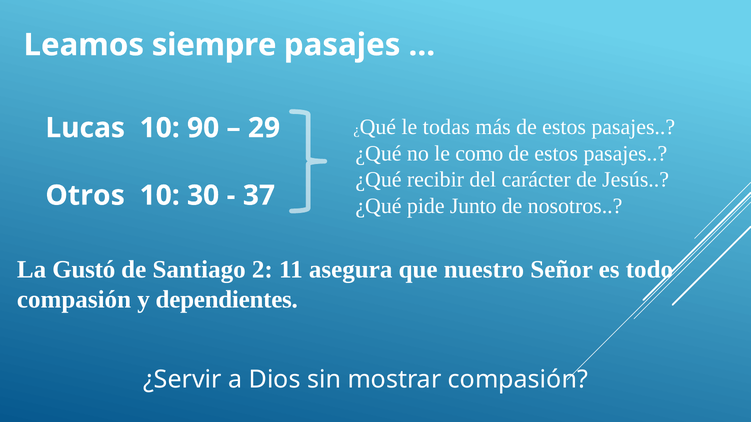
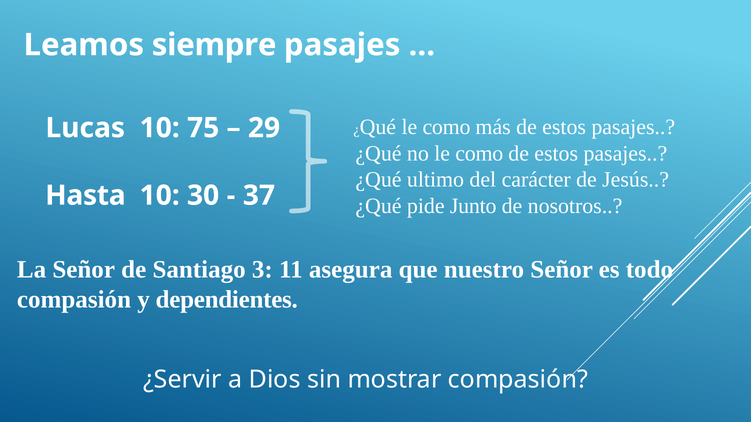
todas: todas -> como (447, 127)
90: 90 -> 75 (203, 128)
recibir: recibir -> ultimo (436, 180)
Otros: Otros -> Hasta (85, 196)
La Gustó: Gustó -> Señor (84, 270)
2: 2 -> 3 (262, 270)
